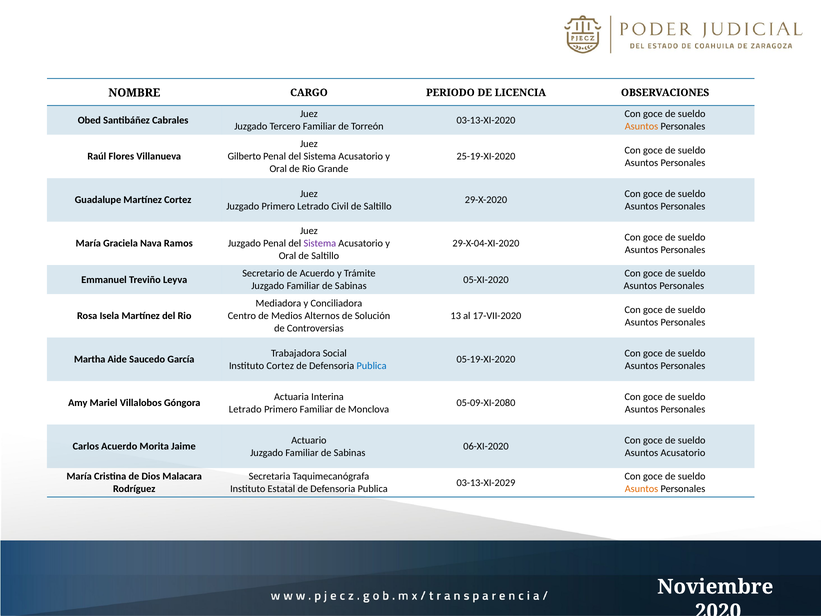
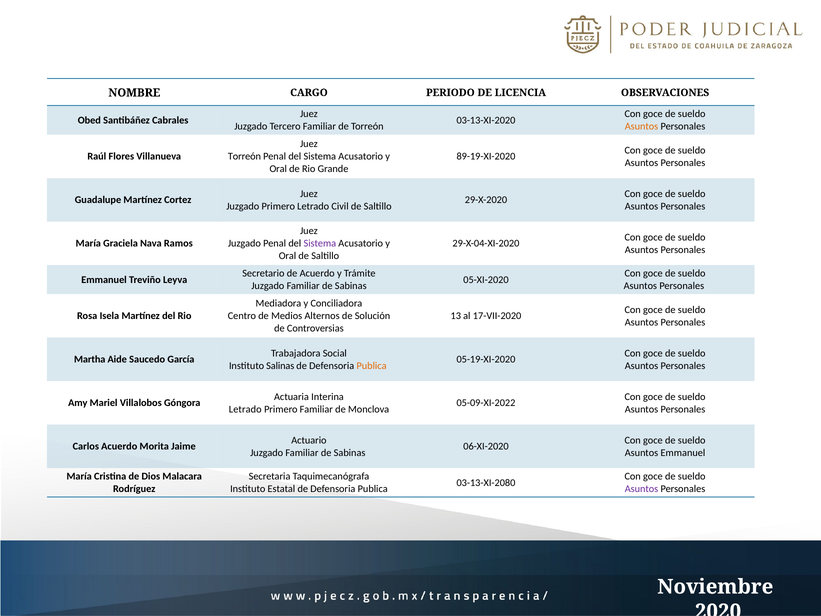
Gilberto: Gilberto -> Torreón (244, 156)
25-19-XI-2020: 25-19-XI-2020 -> 89-19-XI-2020 (486, 156)
Instituto Cortez: Cortez -> Salinas (280, 366)
Publica colour: blue -> orange (372, 366)
05-09-XI-2080: 05-09-XI-2080 -> 05-09-XI-2022 (486, 403)
Asuntos Acusatorio: Acusatorio -> Emmanuel (683, 452)
03-13-XI-2029: 03-13-XI-2029 -> 03-13-XI-2080 (486, 482)
Asuntos colour: orange -> purple (642, 489)
